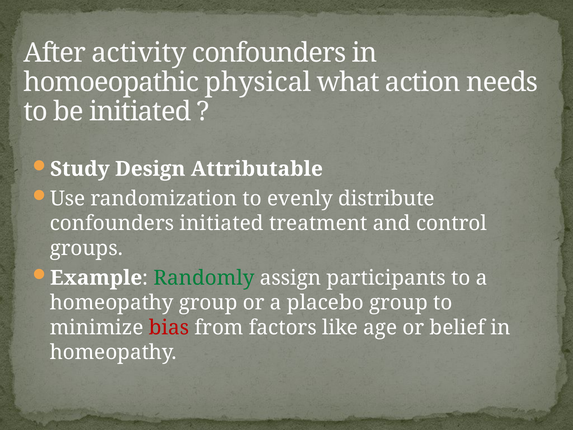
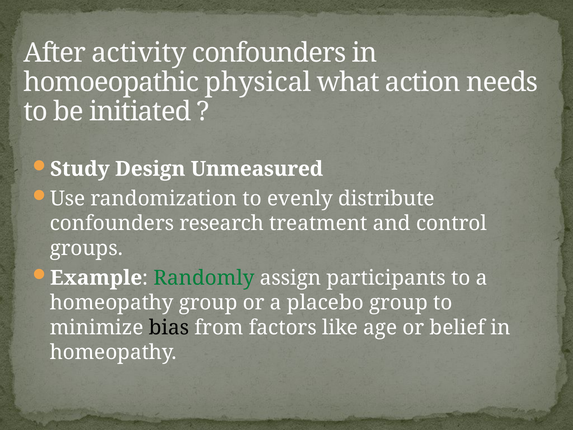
Attributable: Attributable -> Unmeasured (257, 169)
confounders initiated: initiated -> research (222, 223)
bias colour: red -> black (169, 327)
